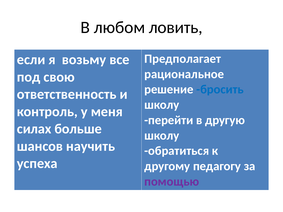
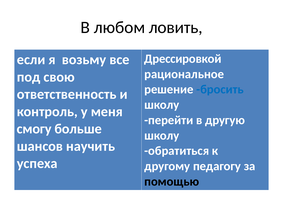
Предполагает: Предполагает -> Дрессировкой (183, 59)
силах: силах -> смогу (34, 129)
помощью colour: purple -> black (172, 182)
